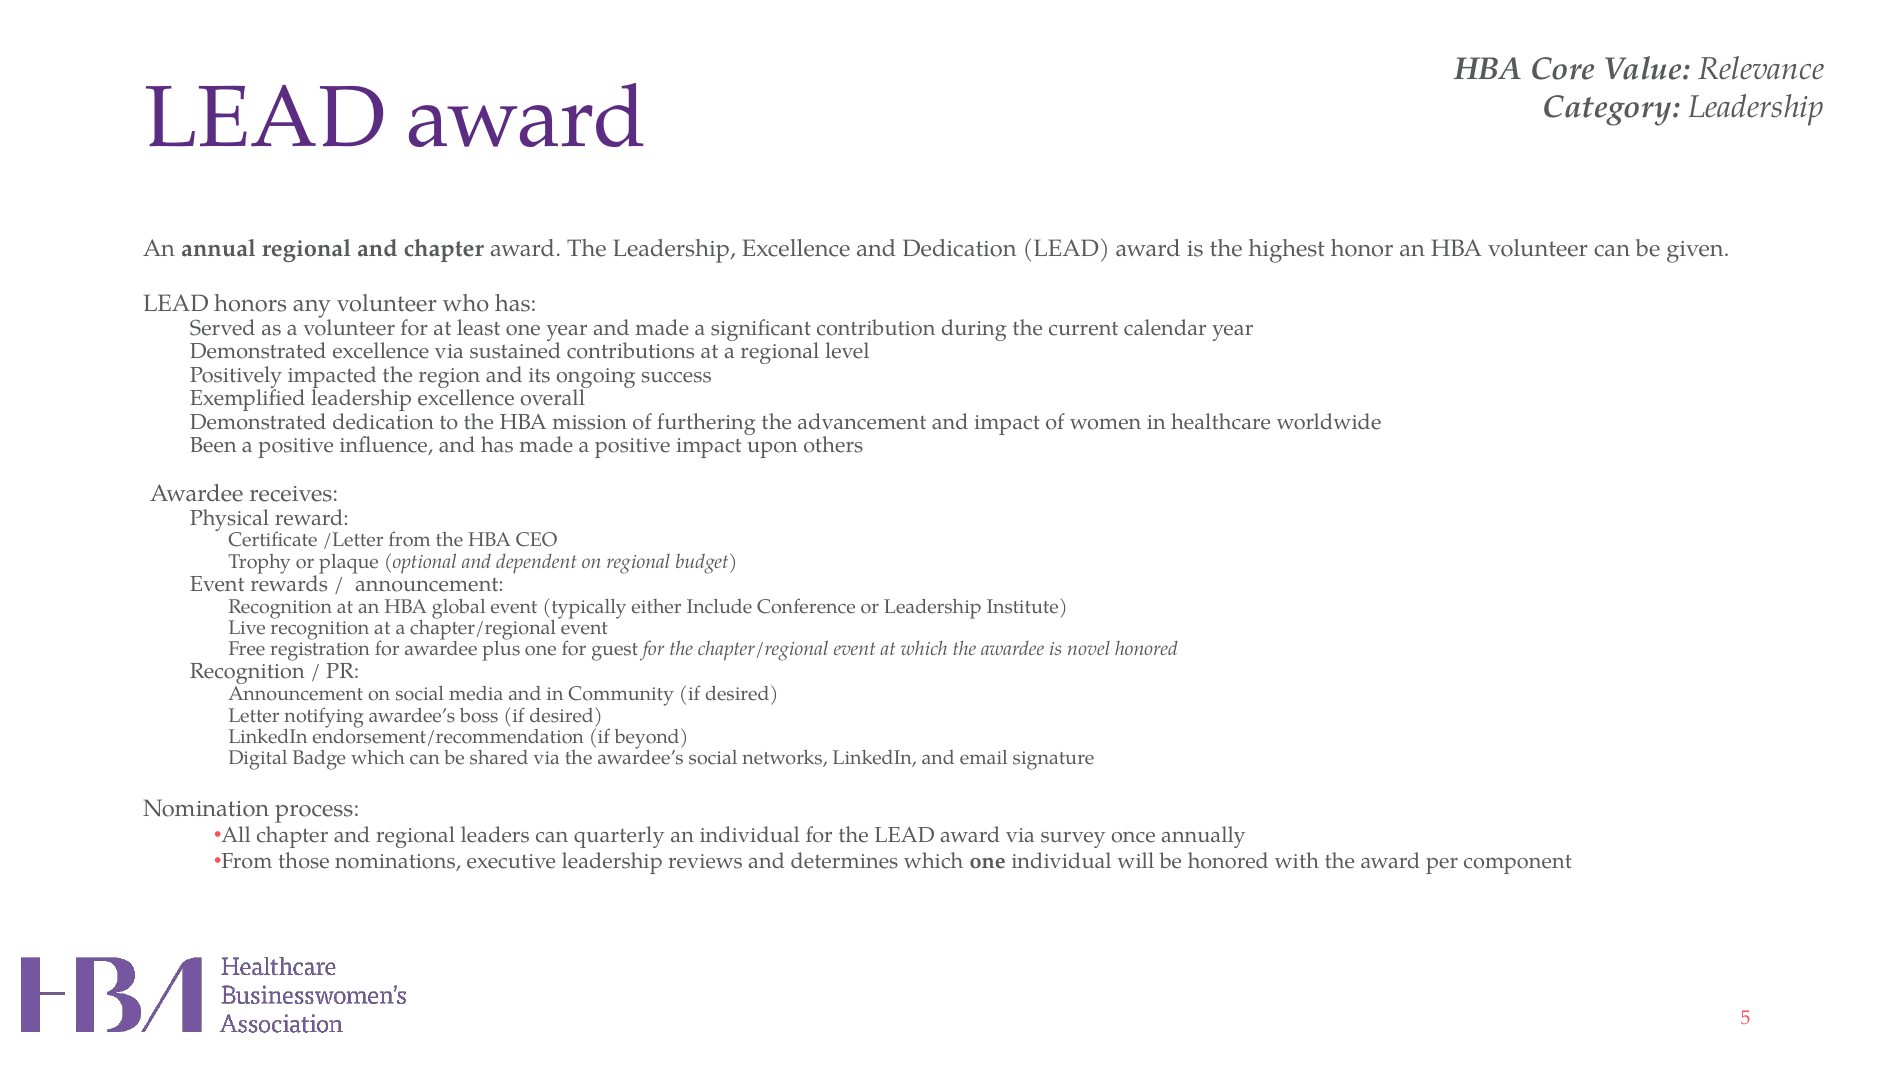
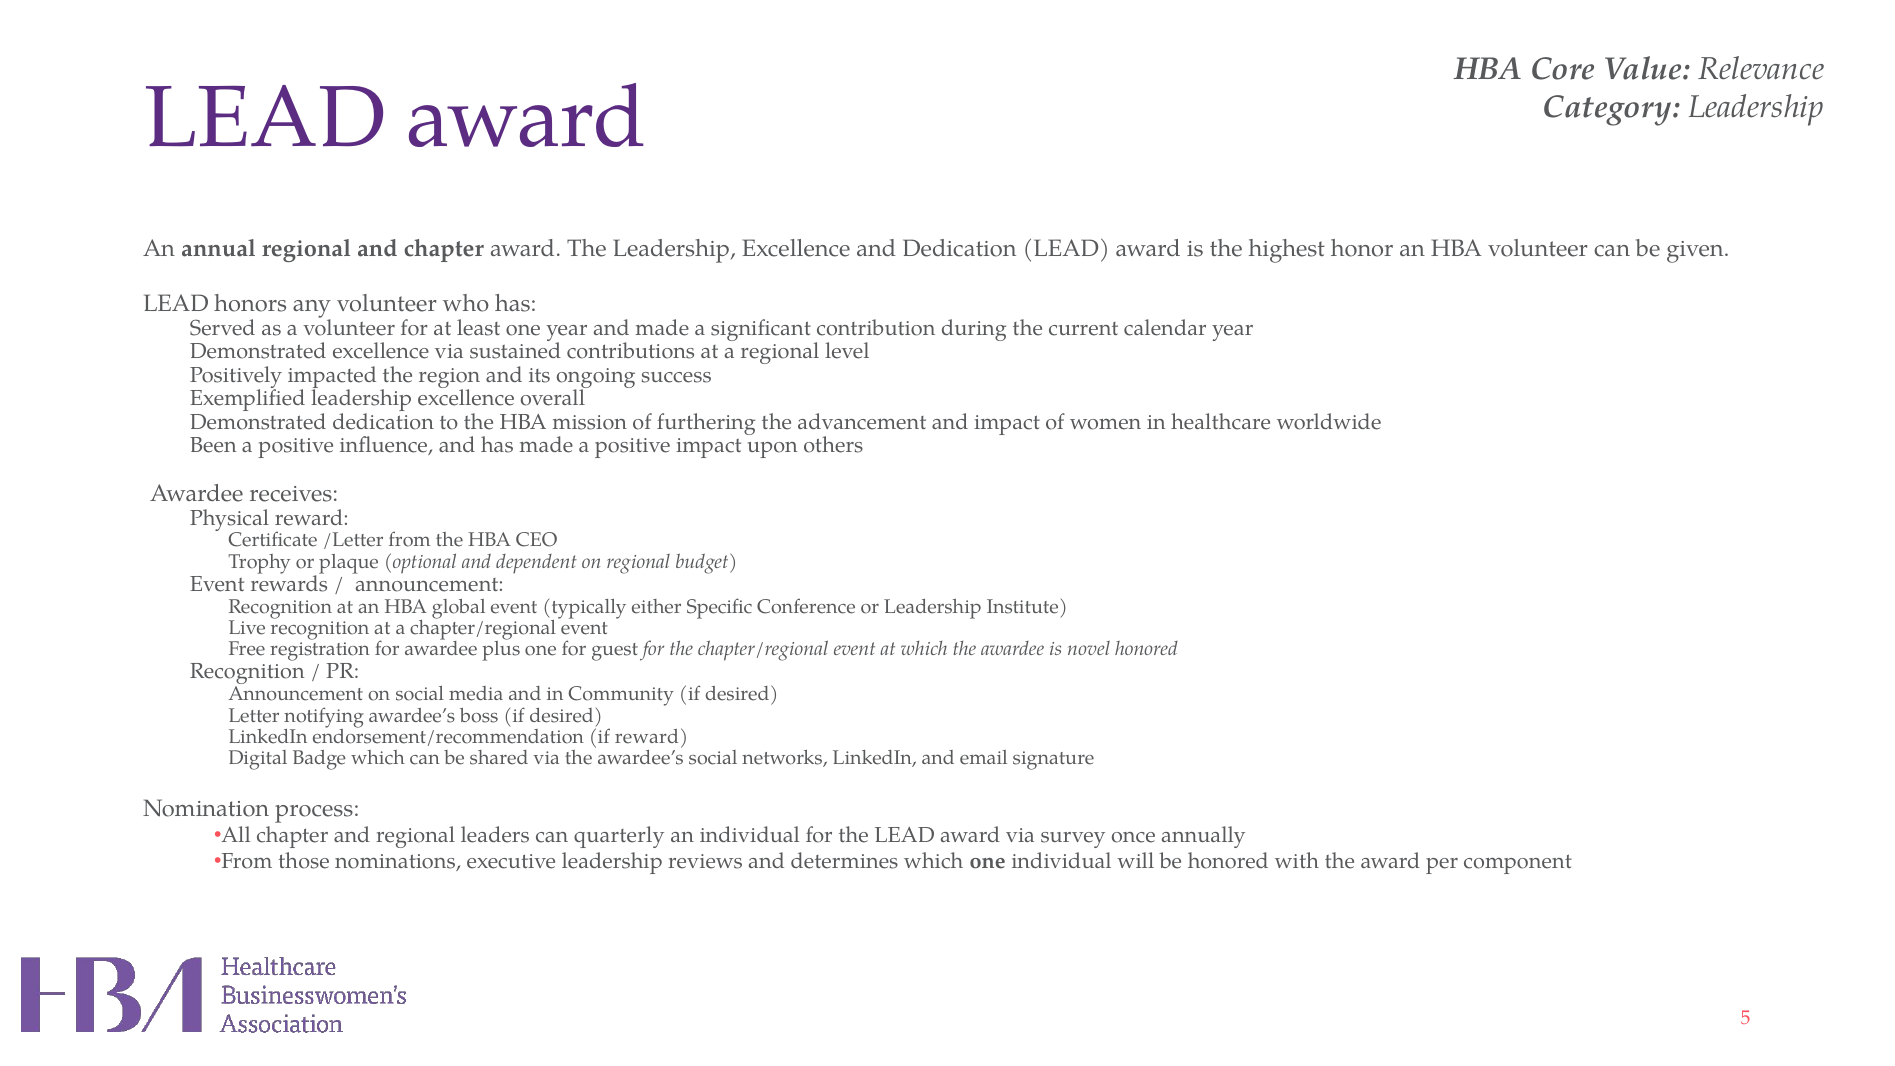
Include: Include -> Specific (720, 607)
if beyond: beyond -> reward (652, 737)
